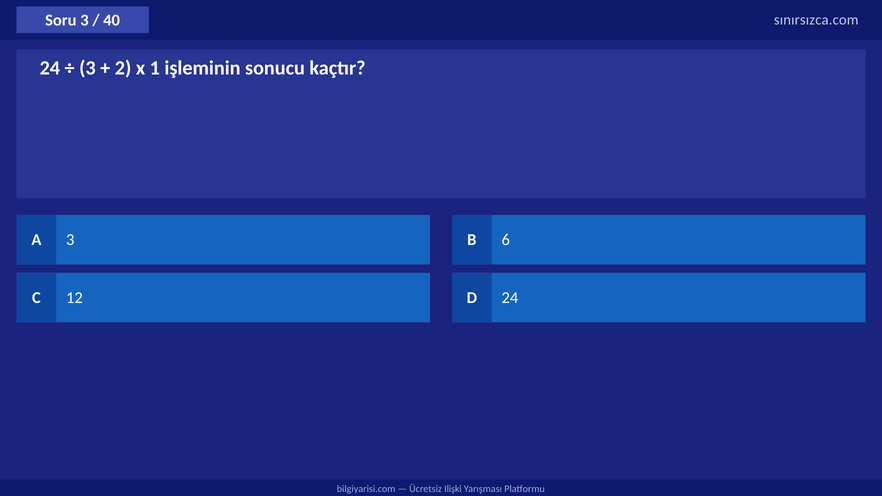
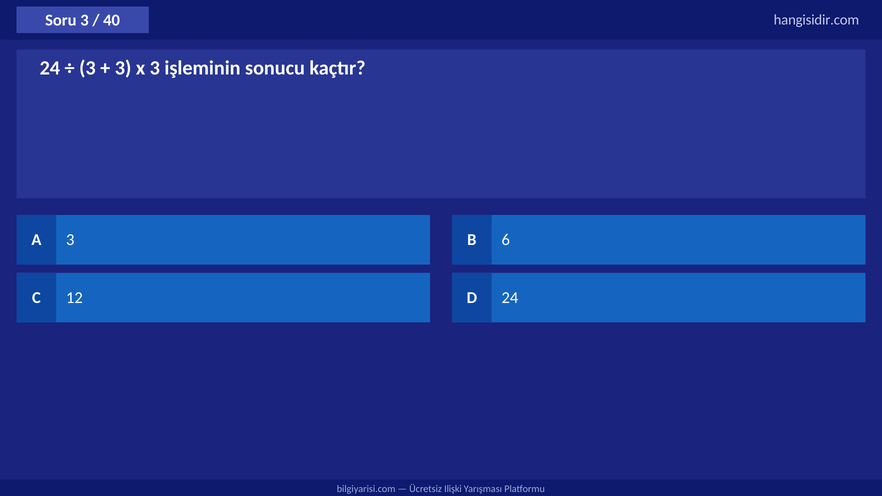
sınırsızca.com: sınırsızca.com -> hangisidir.com (816, 20)
2: 2 -> 3 (123, 68)
x 1: 1 -> 3 (155, 68)
